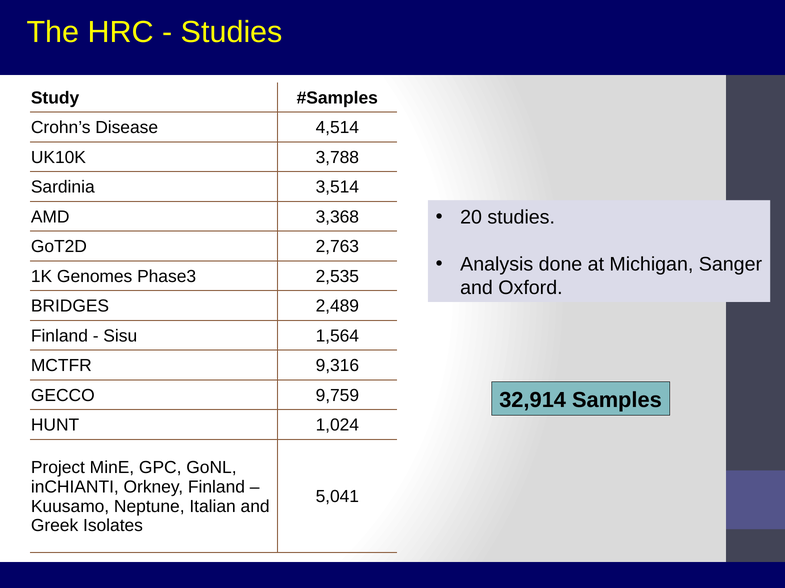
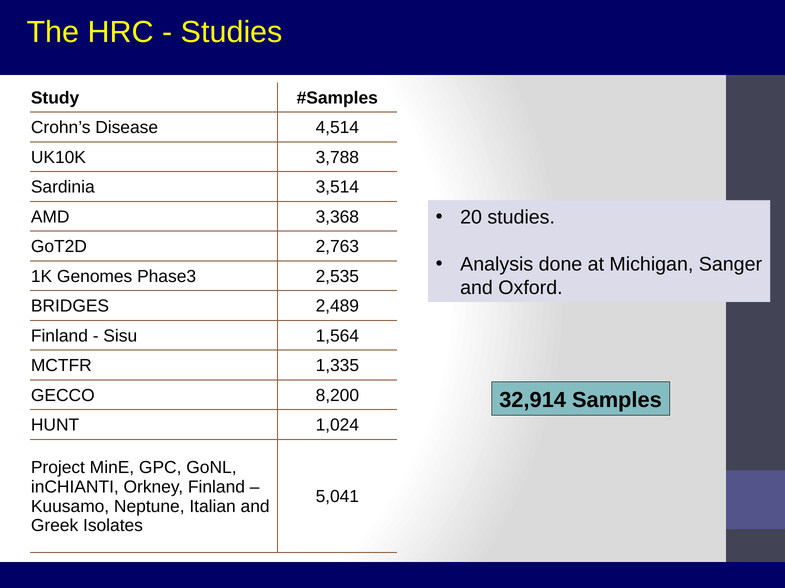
9,316: 9,316 -> 1,335 (337, 366)
9,759: 9,759 -> 8,200 (337, 396)
